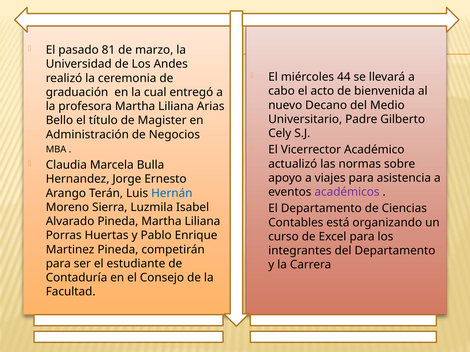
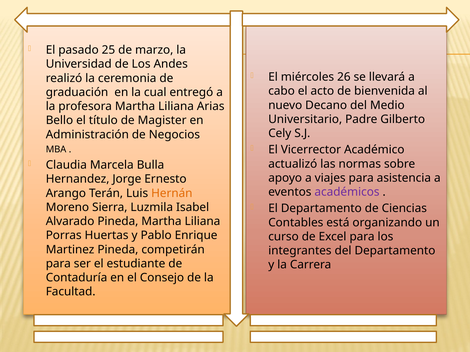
81: 81 -> 25 (108, 50)
44: 44 -> 26 (344, 77)
Hernán colour: blue -> orange (172, 193)
